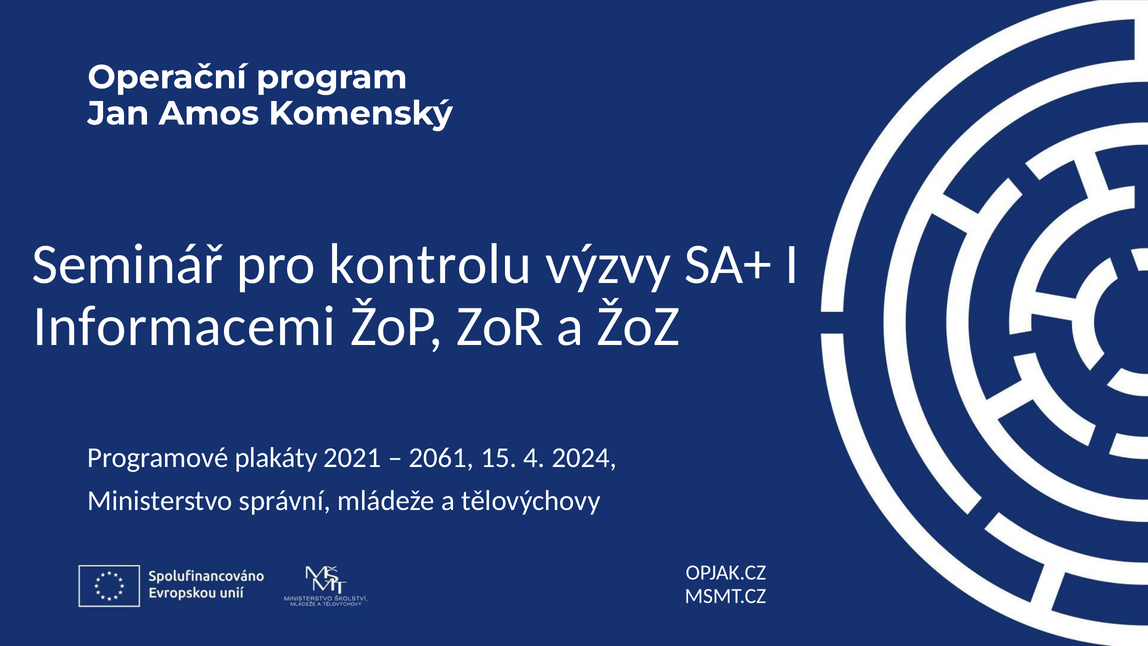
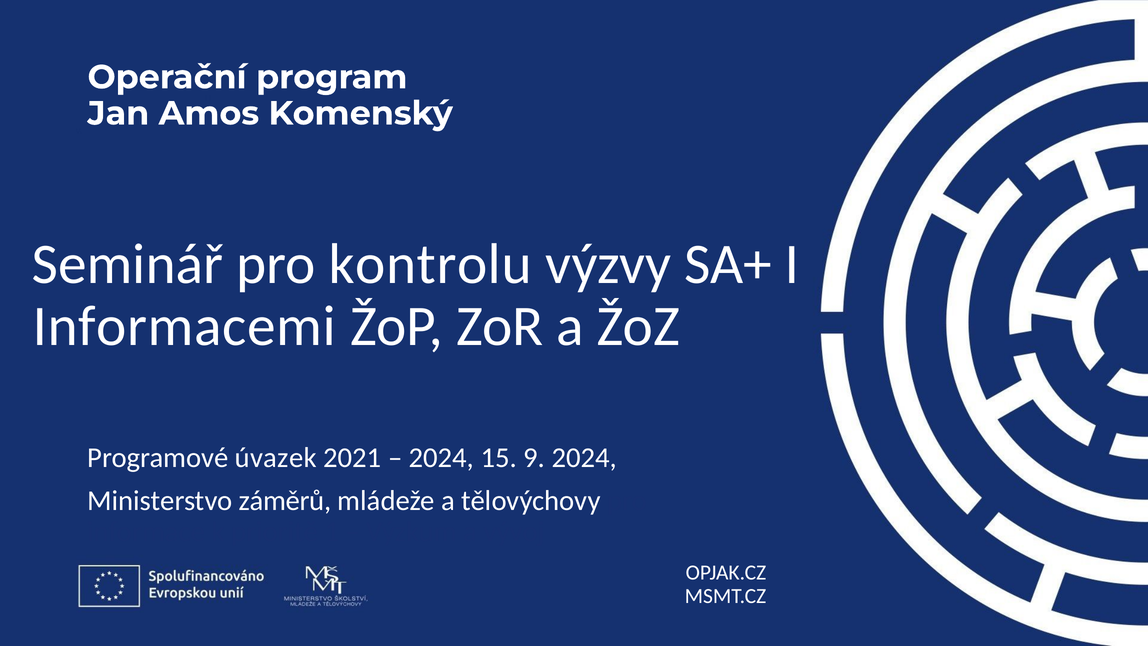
plakáty: plakáty -> úvazek (276, 457)
2061: 2061 -> 2024 (441, 457)
4: 4 -> 9 (534, 457)
správní: správní -> záměrů (285, 500)
